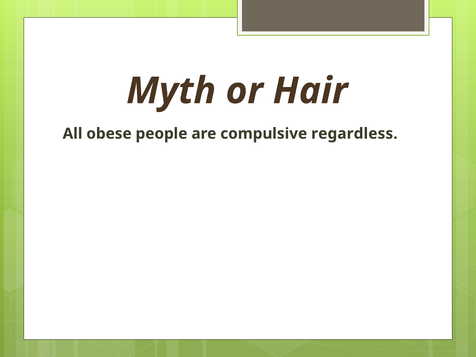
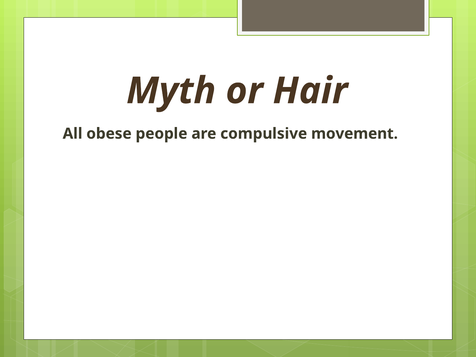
regardless: regardless -> movement (355, 134)
